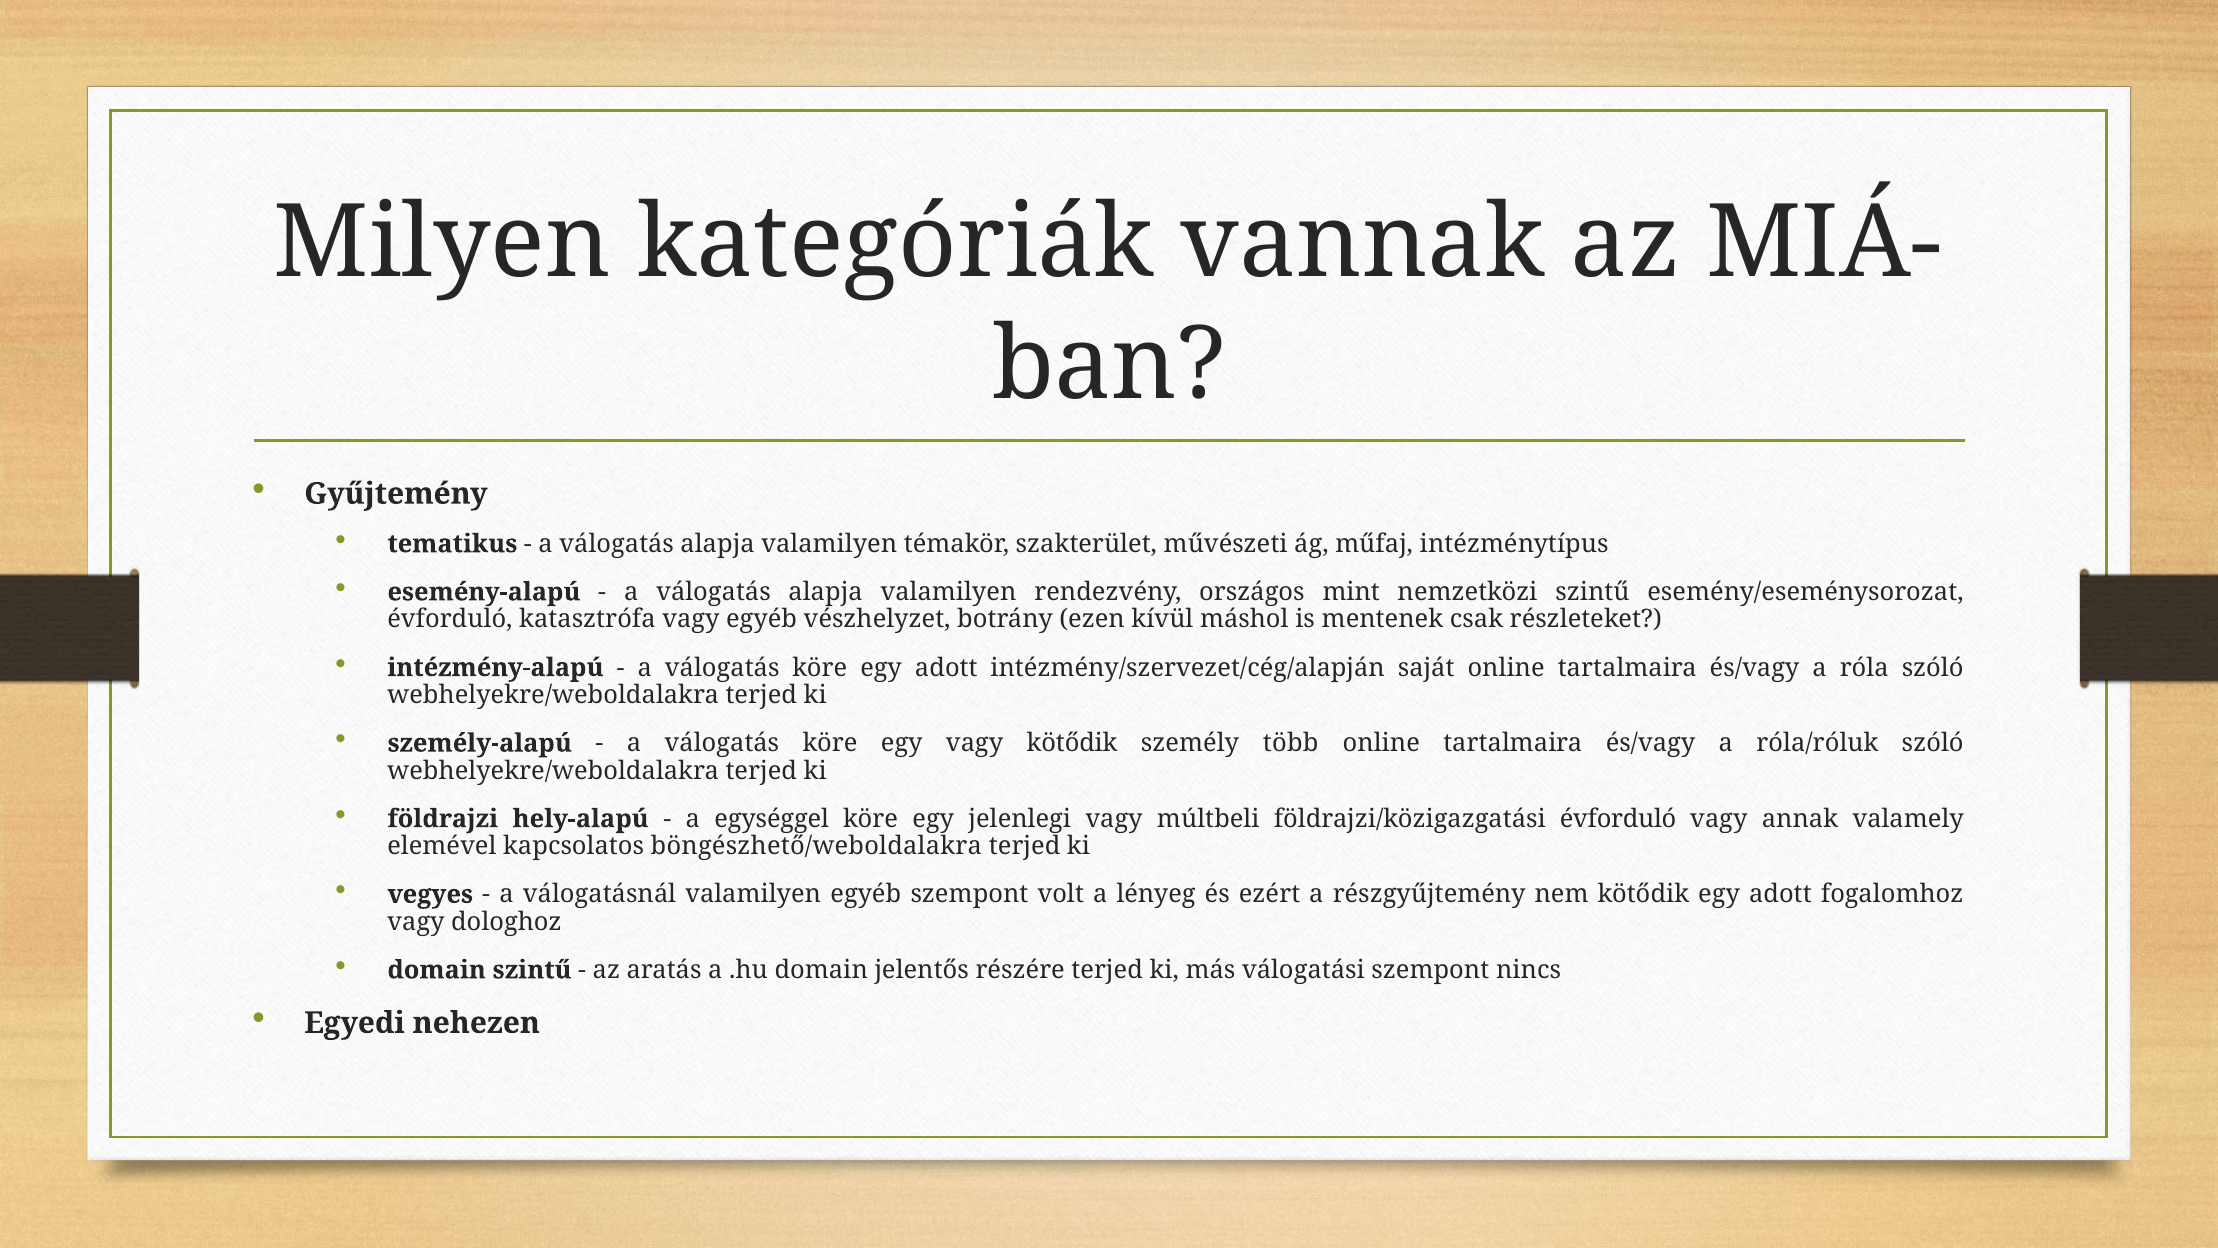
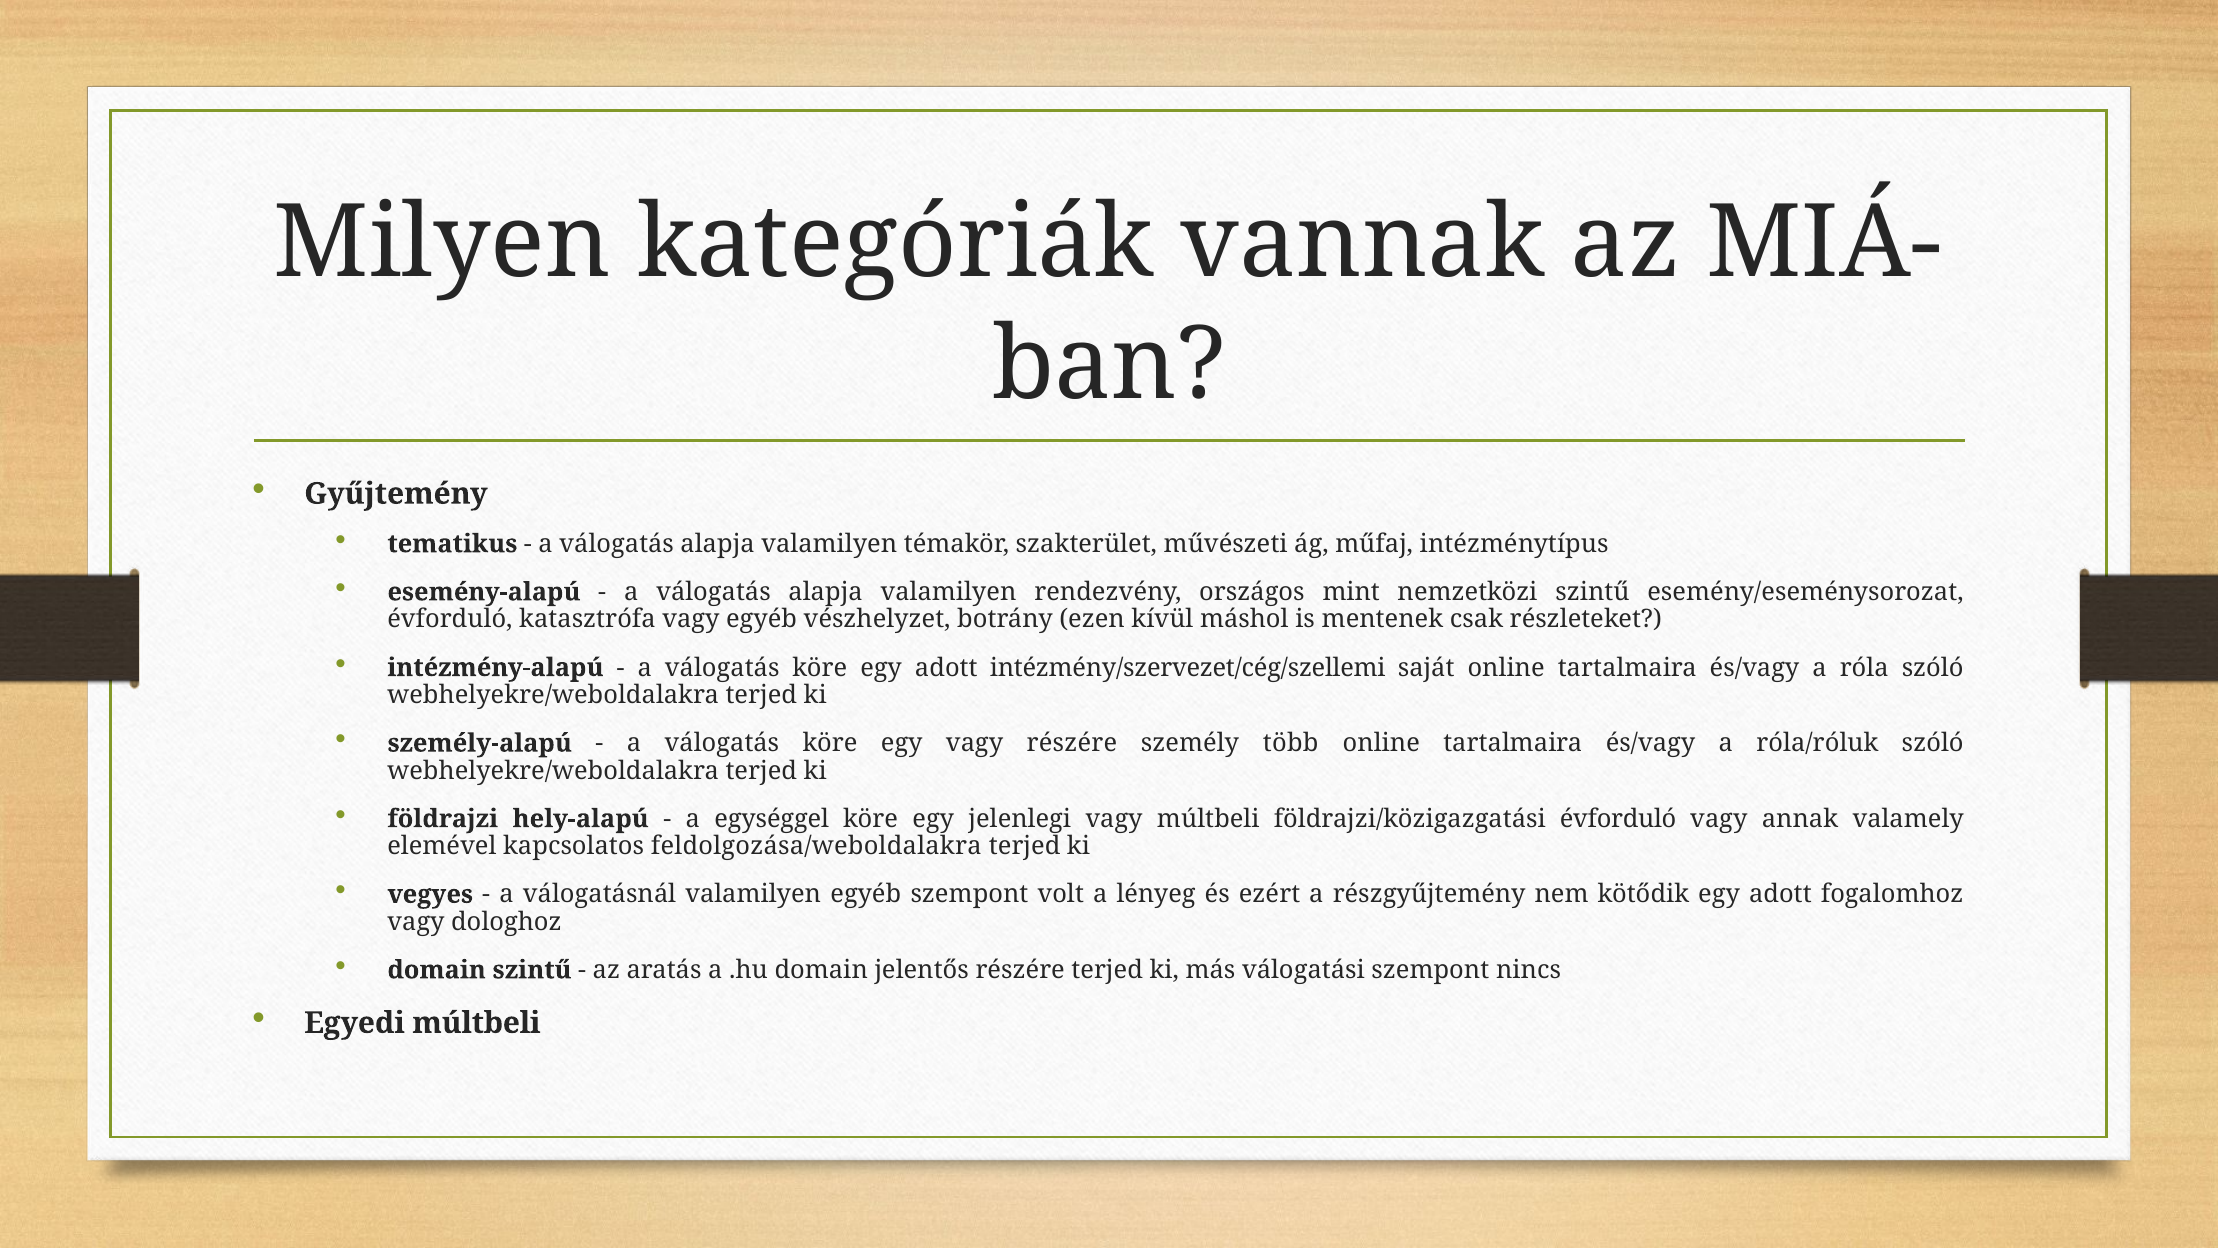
intézmény/szervezet/cég/alapján: intézmény/szervezet/cég/alapján -> intézmény/szervezet/cég/szellemi (1188, 667)
vagy kötődik: kötődik -> részére (1072, 743)
böngészhető/weboldalakra: böngészhető/weboldalakra -> feldolgozása/weboldalakra (816, 846)
Egyedi nehezen: nehezen -> múltbeli (476, 1023)
